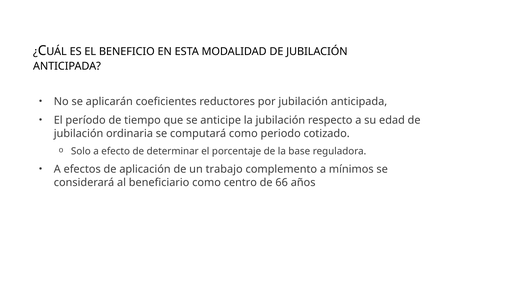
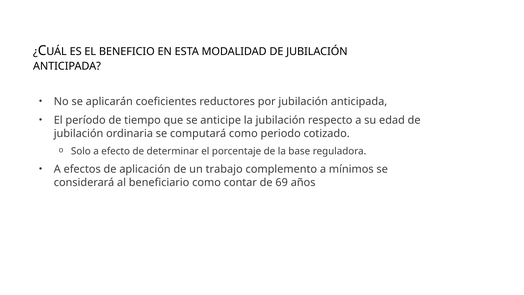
centro: centro -> contar (240, 182)
66: 66 -> 69 (282, 182)
